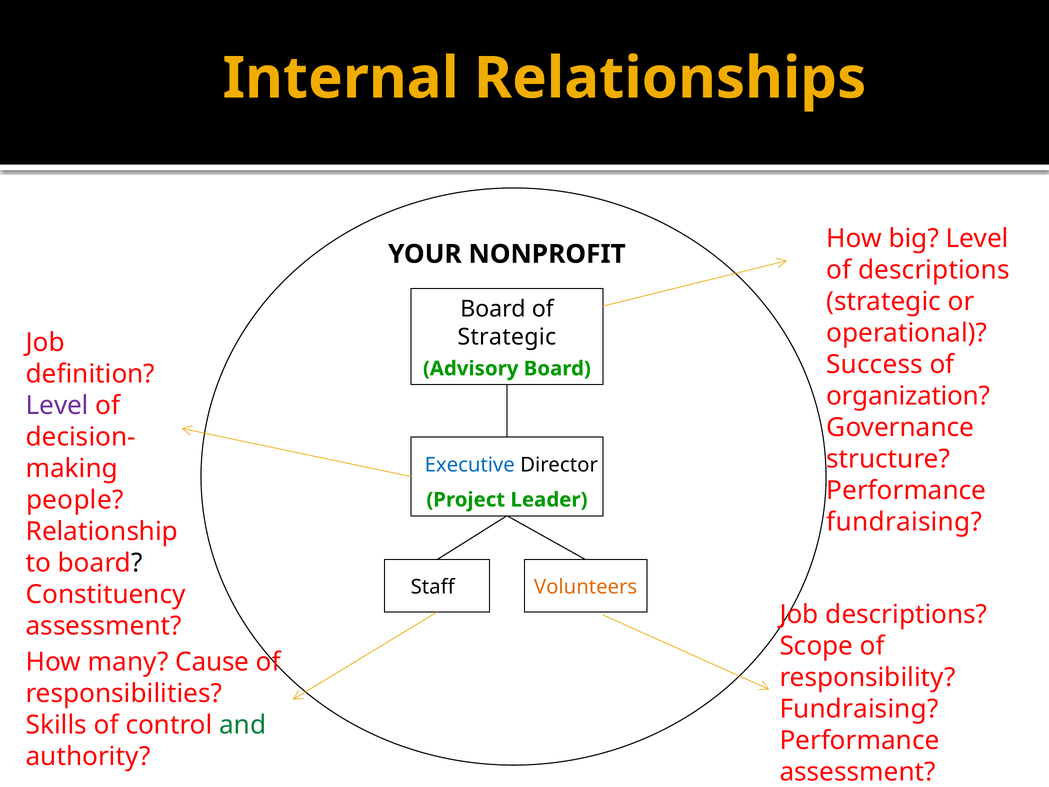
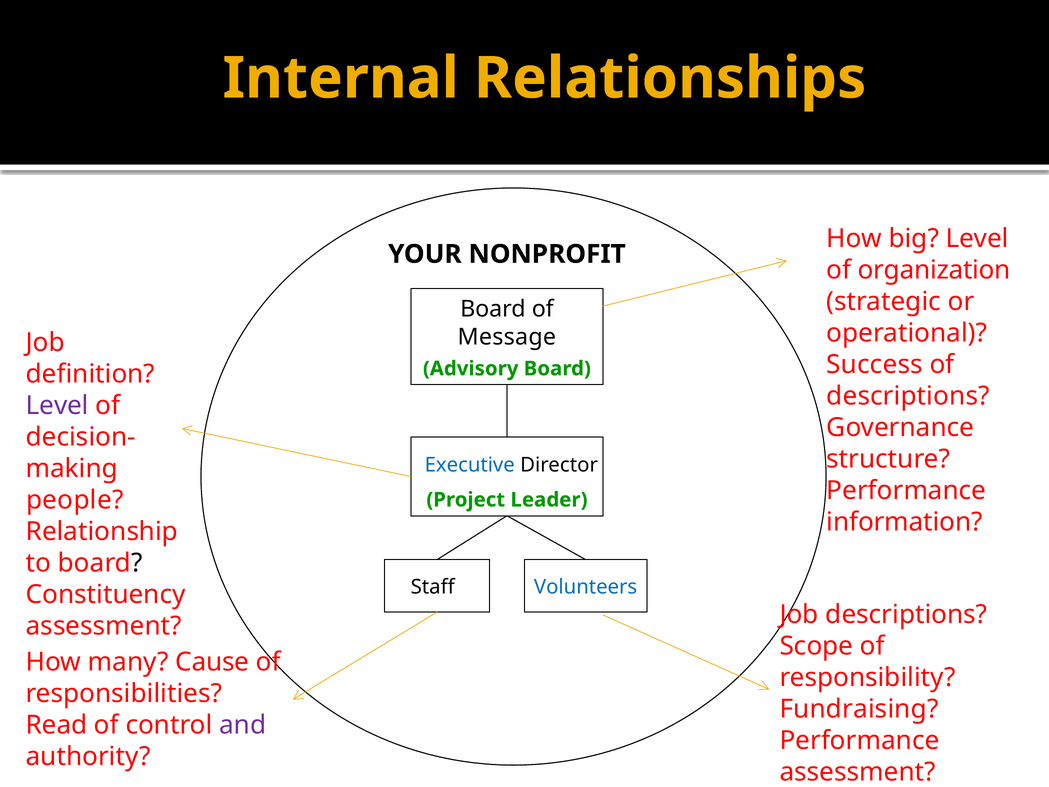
of descriptions: descriptions -> organization (934, 270)
Strategic: Strategic -> Message (507, 337)
organization: organization -> descriptions (908, 396)
fundraising: fundraising -> information (905, 522)
Volunteers colour: orange -> blue (586, 587)
Skills: Skills -> Read (56, 725)
and colour: green -> purple (243, 725)
